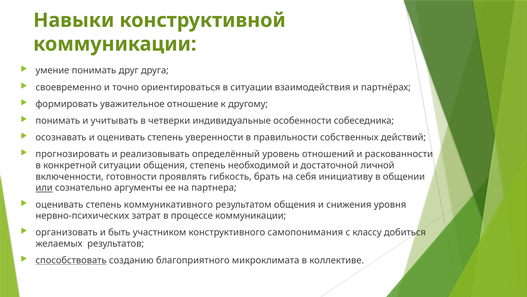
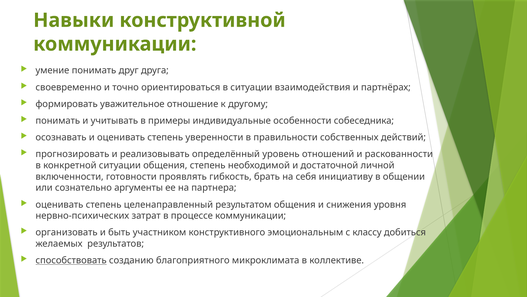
четверки: четверки -> примеры (169, 121)
или underline: present -> none (44, 188)
коммуникативного: коммуникативного -> целенаправленный (168, 204)
самопонимания: самопонимания -> эмоциональным (305, 232)
